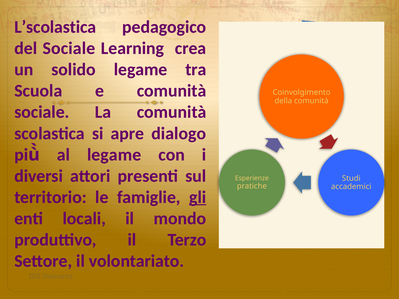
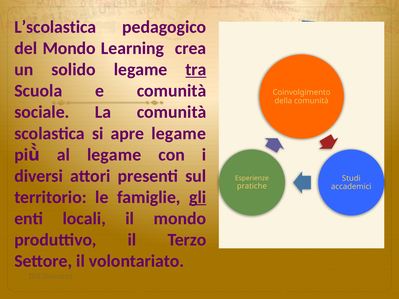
del Sociale: Sociale -> Mondo (69, 48)
tra underline: none -> present (196, 70)
apre dialogo: dialogo -> legame (179, 134)
